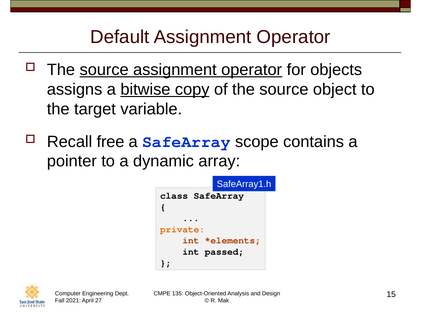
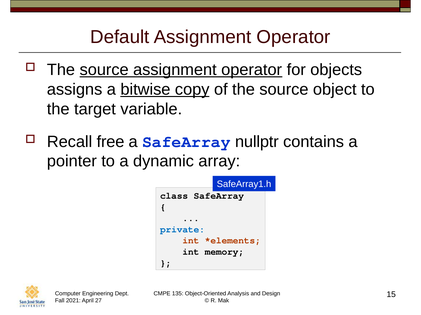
scope: scope -> nullptr (257, 142)
private colour: orange -> blue (182, 230)
passed: passed -> memory (224, 252)
